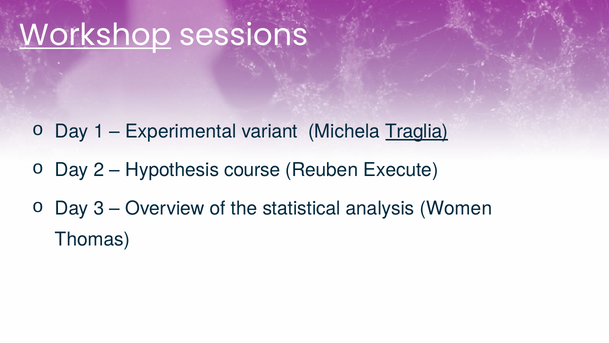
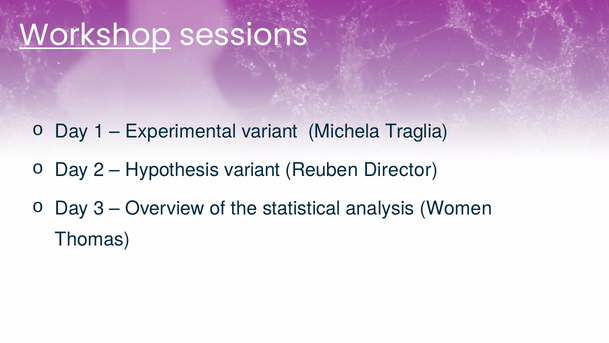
Traglia underline: present -> none (417, 131)
Hypothesis course: course -> variant (252, 170)
Execute: Execute -> Director (401, 170)
